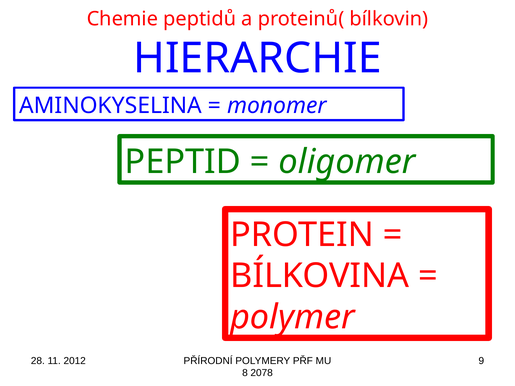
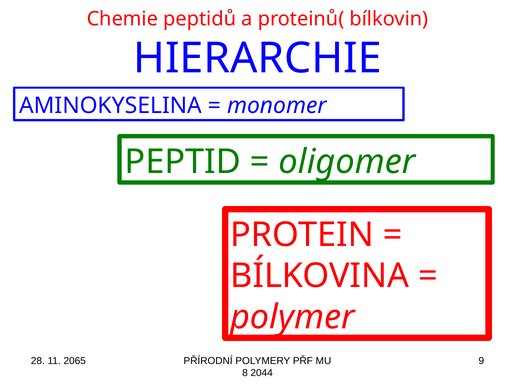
2012: 2012 -> 2065 (75, 361)
2078: 2078 -> 2044 (262, 373)
